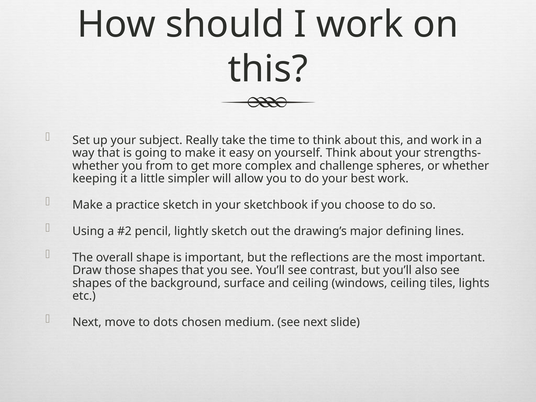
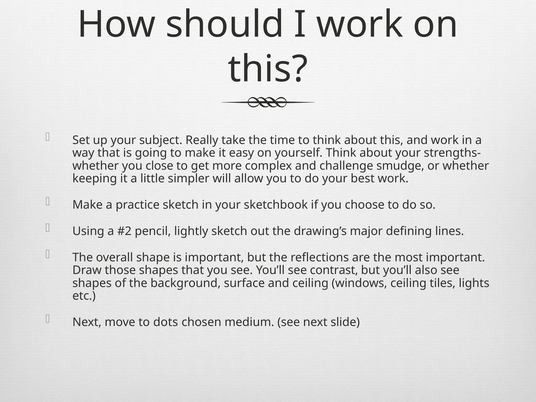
from: from -> close (159, 166)
spheres: spheres -> smudge (400, 166)
